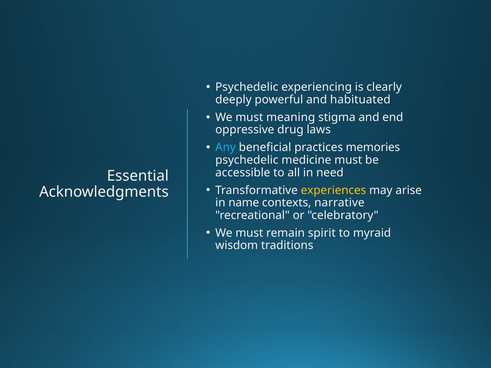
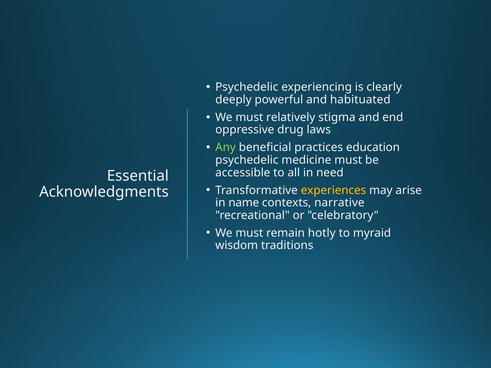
meaning: meaning -> relatively (291, 117)
Any colour: light blue -> light green (226, 148)
memories: memories -> education (373, 148)
spirit: spirit -> hotly (322, 233)
